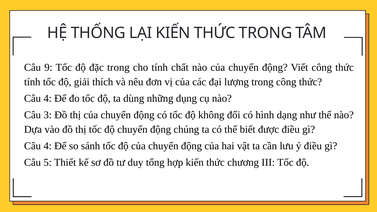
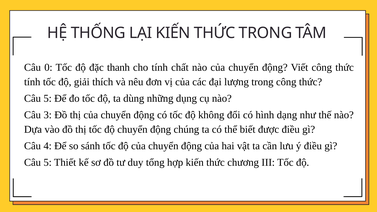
9: 9 -> 0 (48, 68)
đặc trong: trong -> thanh (118, 68)
4: 4 -> 5 (48, 99)
